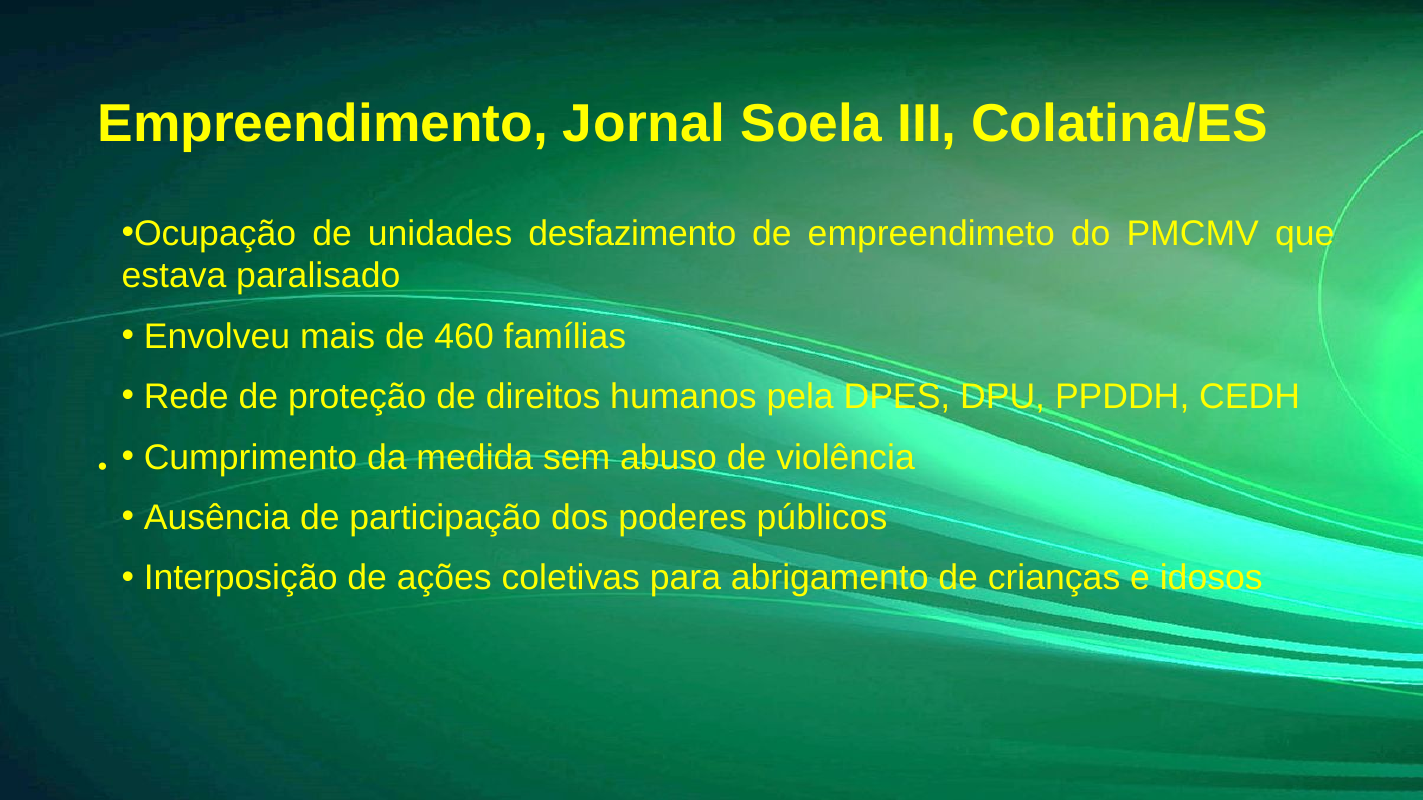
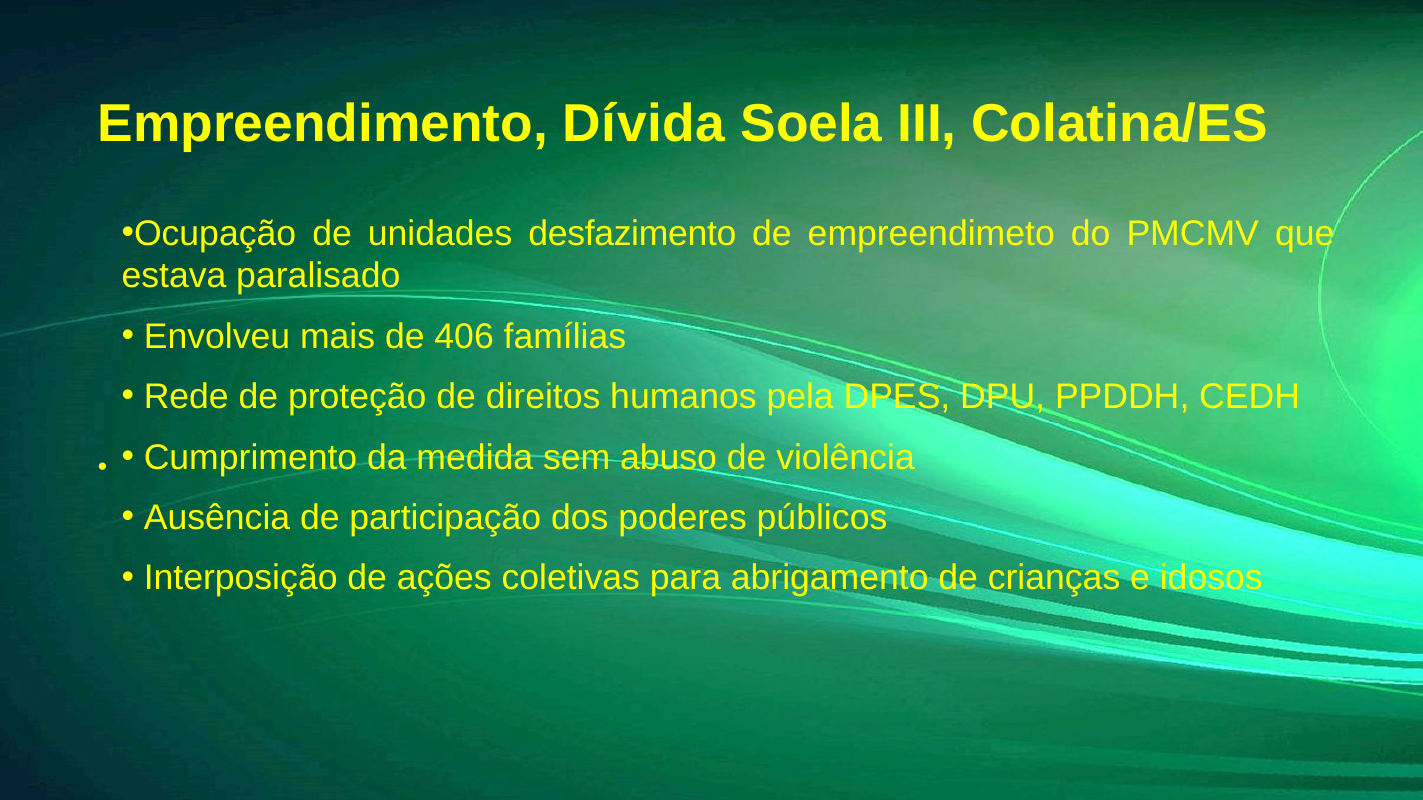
Jornal: Jornal -> Dívida (644, 124)
460: 460 -> 406 (464, 337)
